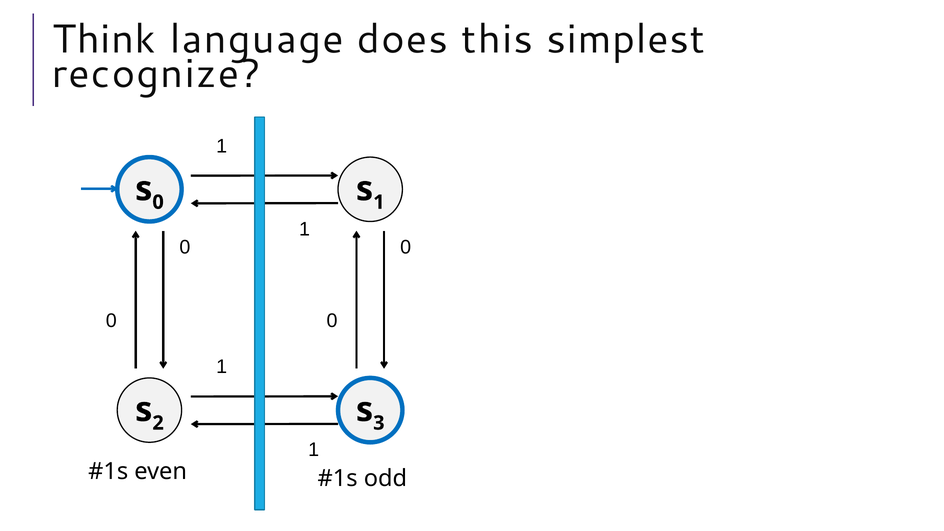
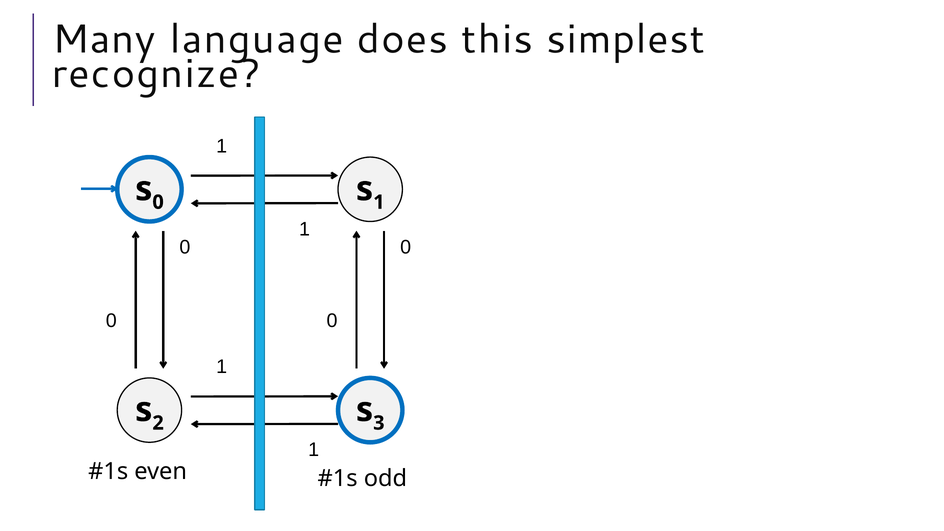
Think: Think -> Many (104, 39)
